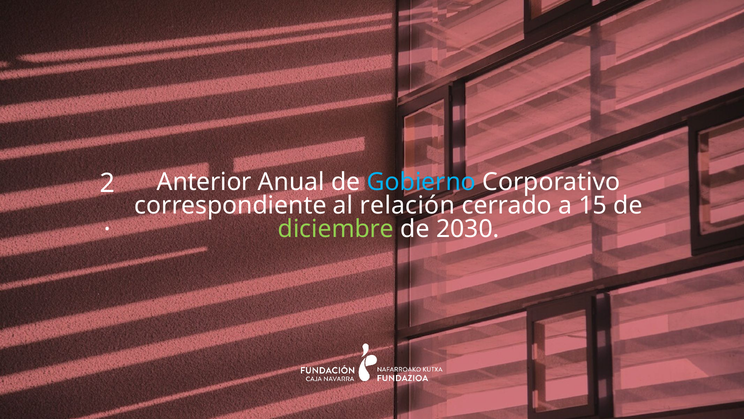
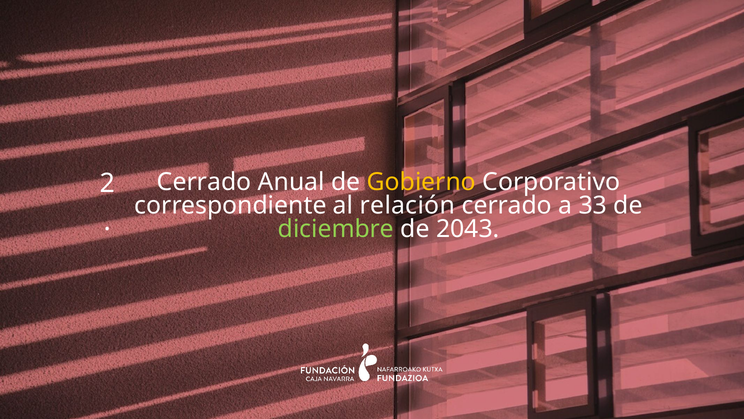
Anterior: Anterior -> Cerrado (204, 182)
Gobierno colour: light blue -> yellow (421, 182)
15: 15 -> 33 (593, 205)
2030: 2030 -> 2043 (468, 229)
